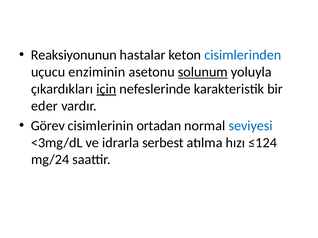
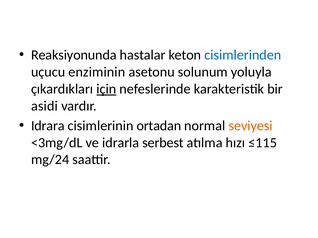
Reaksiyonunun: Reaksiyonunun -> Reaksiyonunda (74, 55)
solunum underline: present -> none (203, 72)
eder: eder -> asidi (44, 106)
Görev: Görev -> Idrara (48, 126)
seviyesi colour: blue -> orange (251, 126)
≤124: ≤124 -> ≤115 (263, 143)
